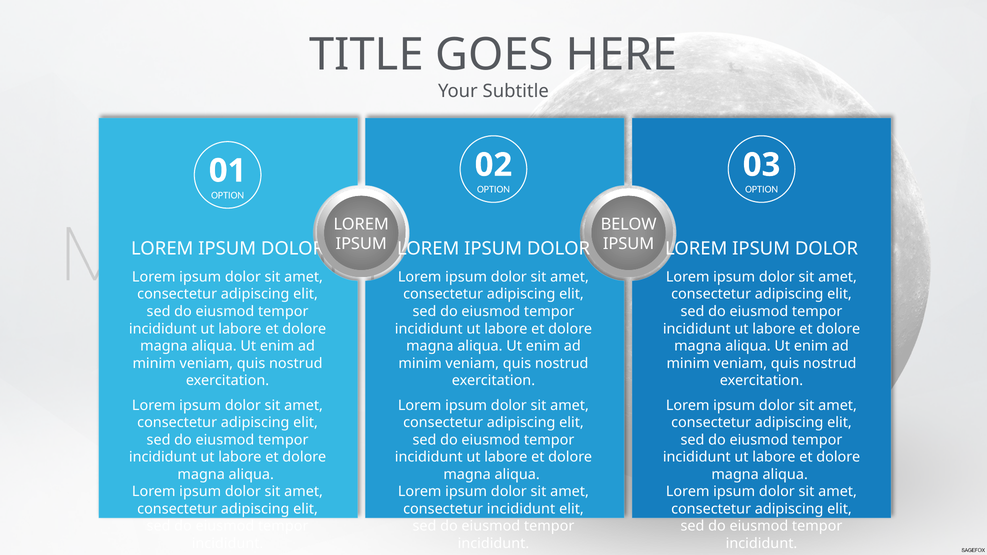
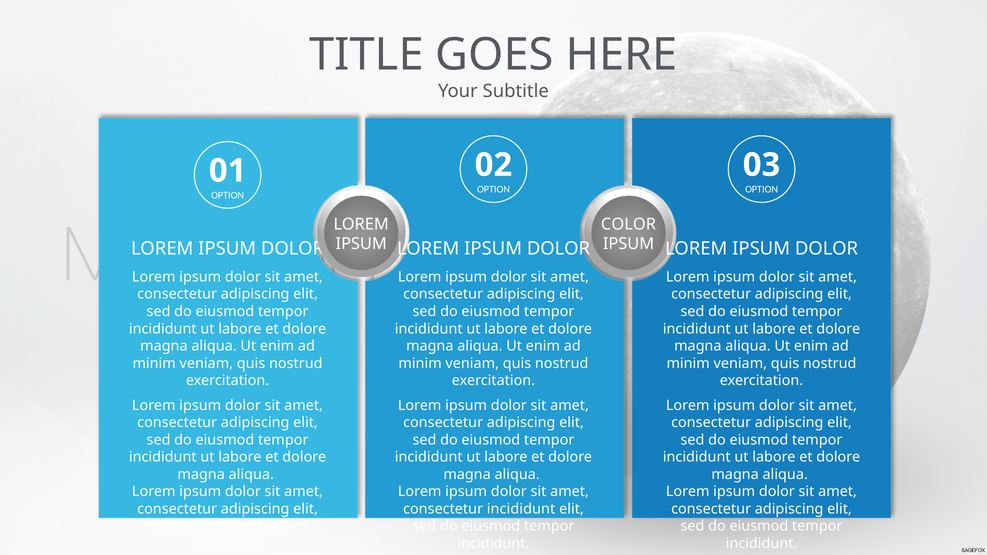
BELOW: BELOW -> COLOR (629, 224)
